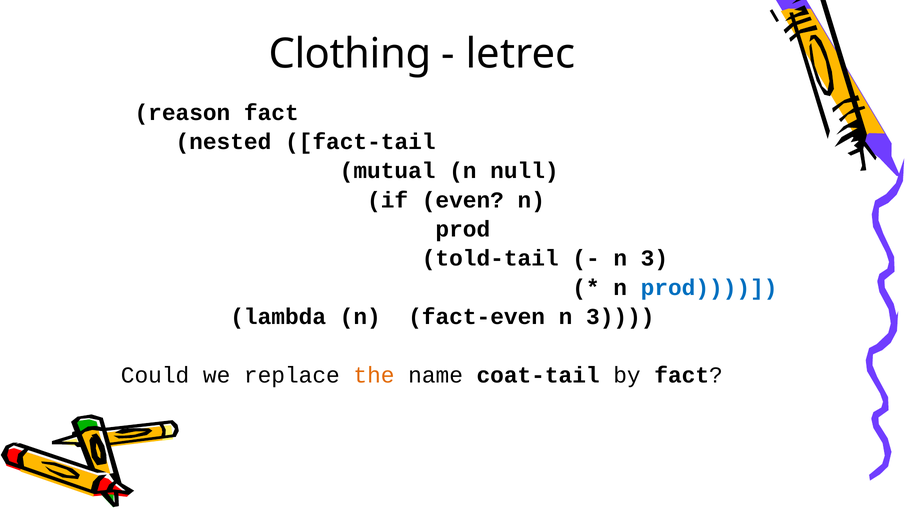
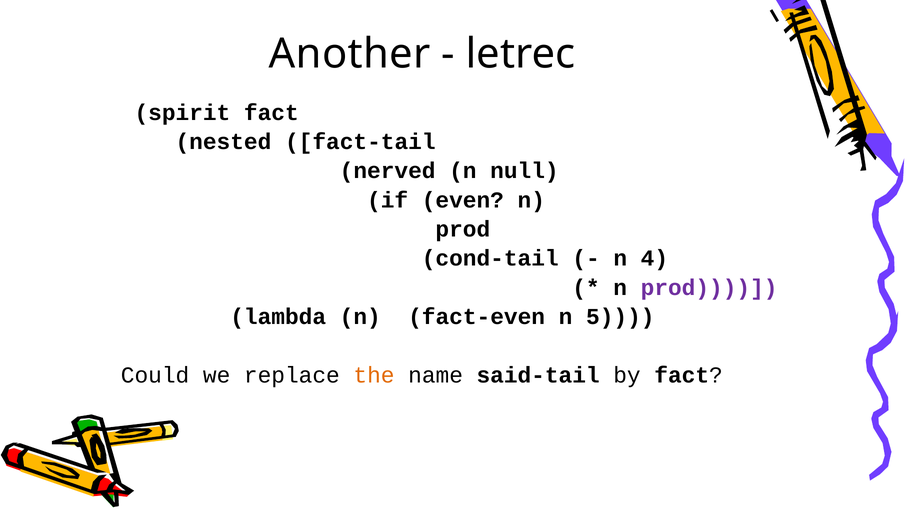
Clothing: Clothing -> Another (350, 54)
reason: reason -> spirit (182, 112)
mutual: mutual -> nerved (388, 171)
told-tail: told-tail -> cond-tail (490, 258)
3: 3 -> 4 (654, 258)
prod colour: blue -> purple (709, 287)
3: 3 -> 5 (620, 317)
coat-tail: coat-tail -> said-tail (538, 375)
